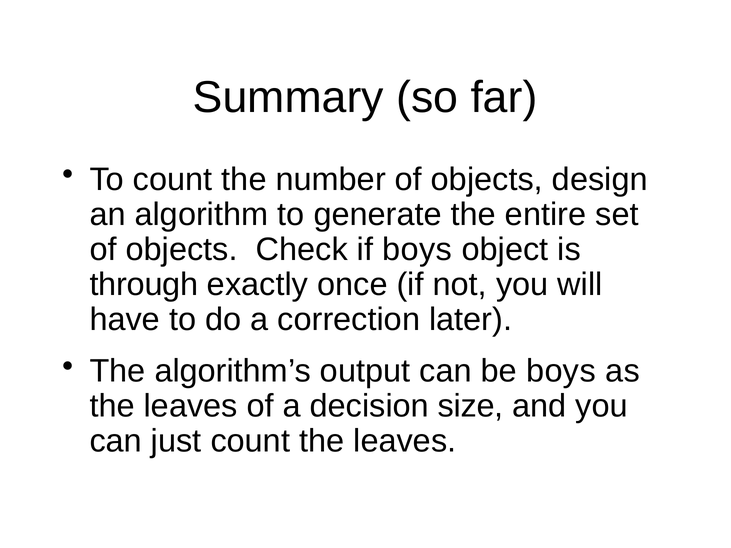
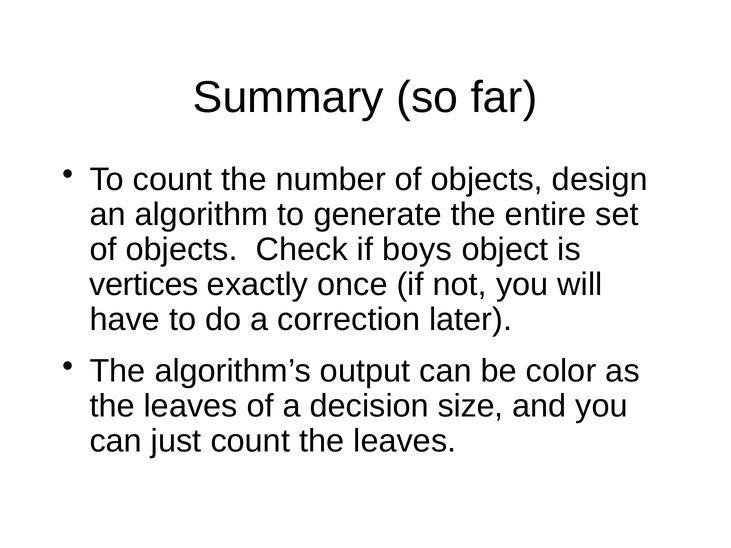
through: through -> vertices (144, 285)
be boys: boys -> color (561, 371)
